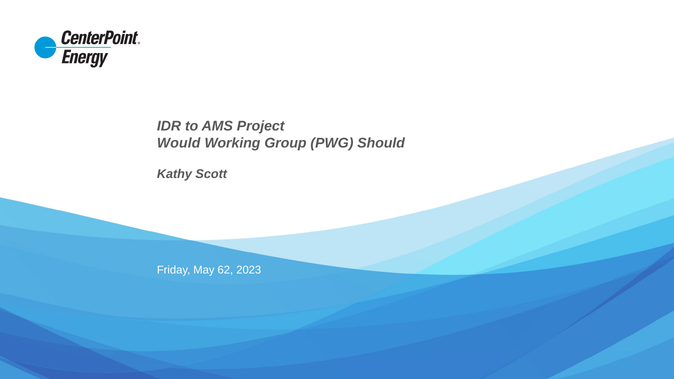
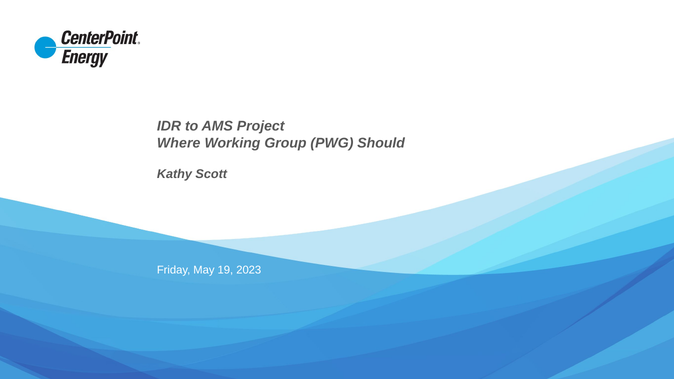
Would: Would -> Where (179, 143)
62: 62 -> 19 (225, 270)
